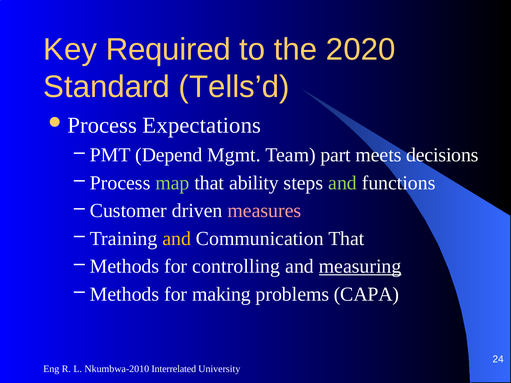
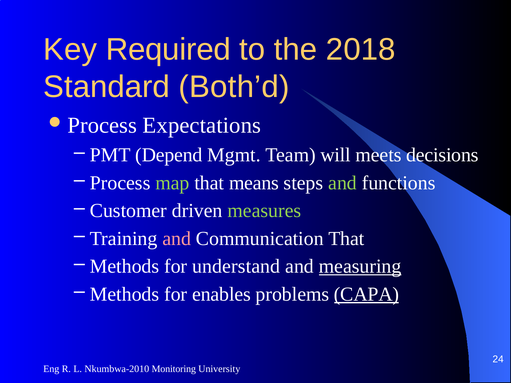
2020: 2020 -> 2018 (361, 49)
Tells’d: Tells’d -> Both’d (234, 87)
part: part -> will (336, 155)
ability: ability -> means (254, 183)
measures colour: pink -> light green (264, 211)
and colour: yellow -> pink (177, 239)
controlling: controlling -> understand (236, 267)
making: making -> enables (222, 294)
CAPA underline: none -> present (367, 294)
Interrelated: Interrelated -> Monitoring (174, 369)
